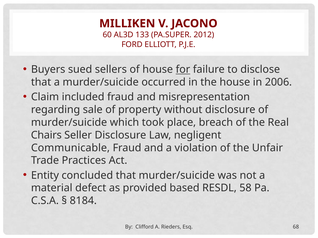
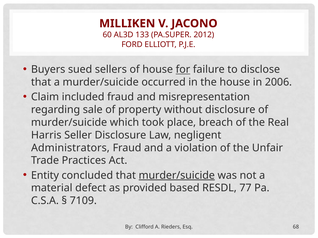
Chairs: Chairs -> Harris (46, 135)
Communicable: Communicable -> Administrators (70, 148)
murder/suicide underline: none -> present (177, 176)
58: 58 -> 77 (245, 188)
8184: 8184 -> 7109 (83, 201)
